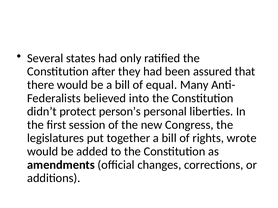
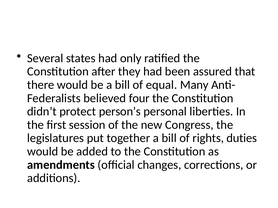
into: into -> four (139, 98)
wrote: wrote -> duties (242, 138)
